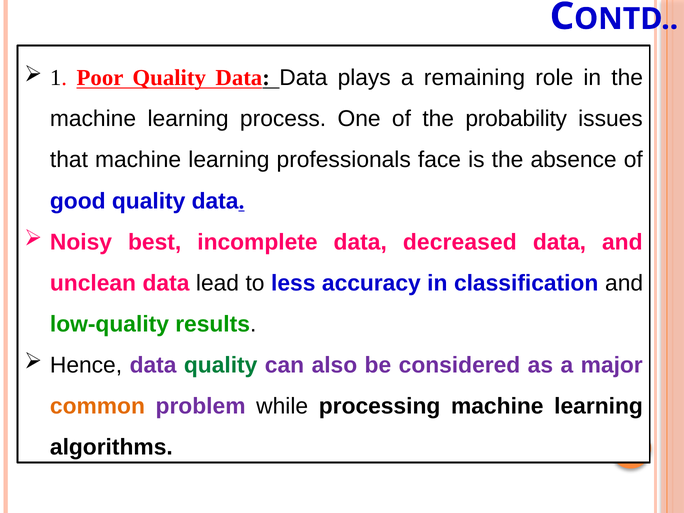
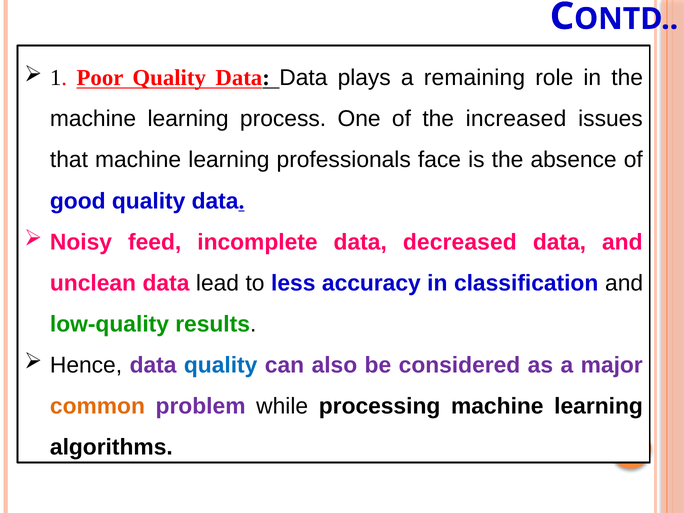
probability: probability -> increased (516, 119)
best: best -> feed (155, 242)
quality colour: green -> blue (221, 365)
